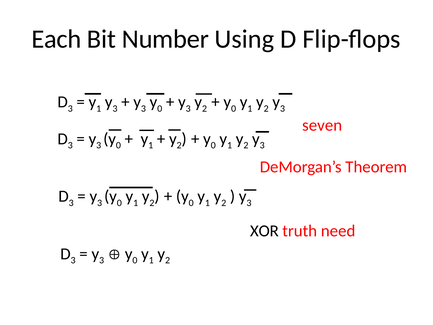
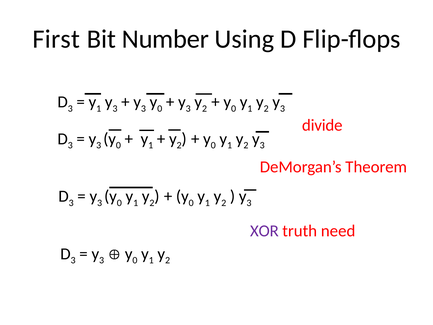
Each: Each -> First (56, 39)
seven: seven -> divide (322, 125)
XOR colour: black -> purple (264, 231)
